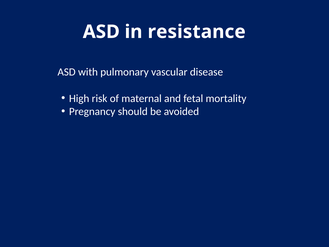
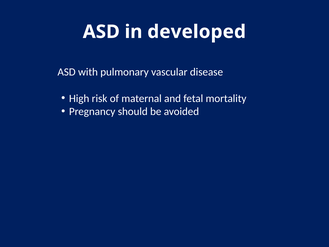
resistance: resistance -> developed (197, 32)
